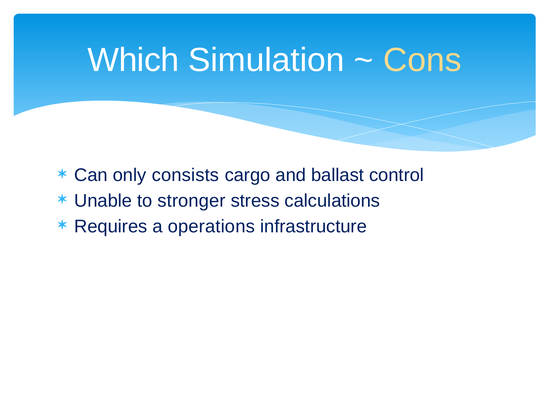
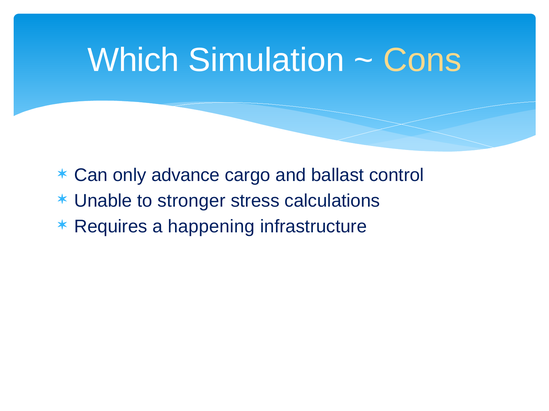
consists: consists -> advance (186, 176)
operations: operations -> happening (211, 227)
